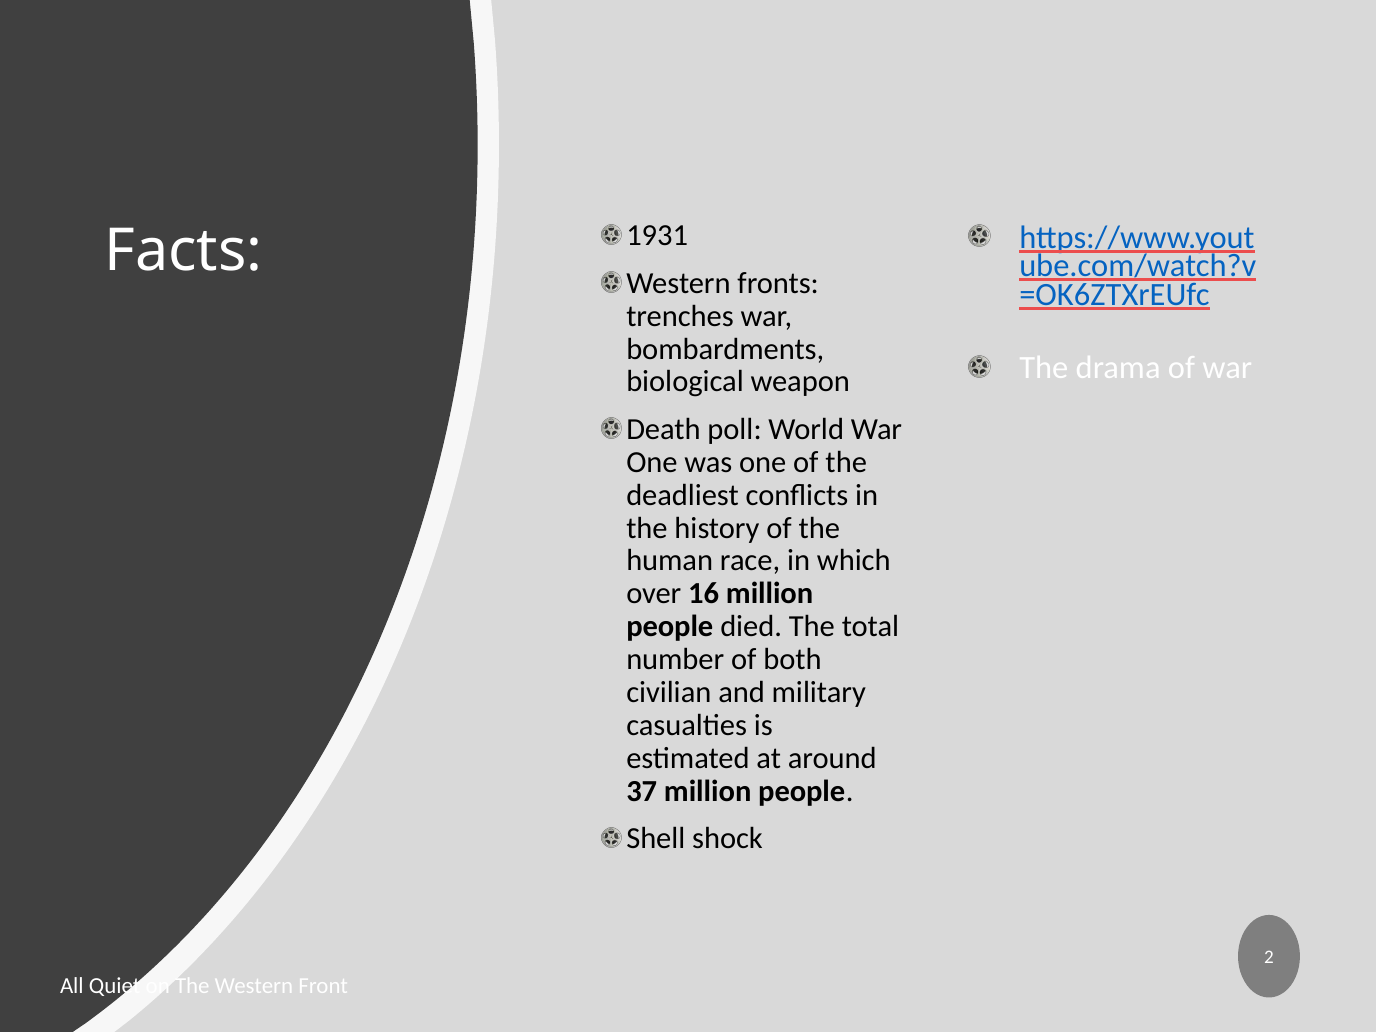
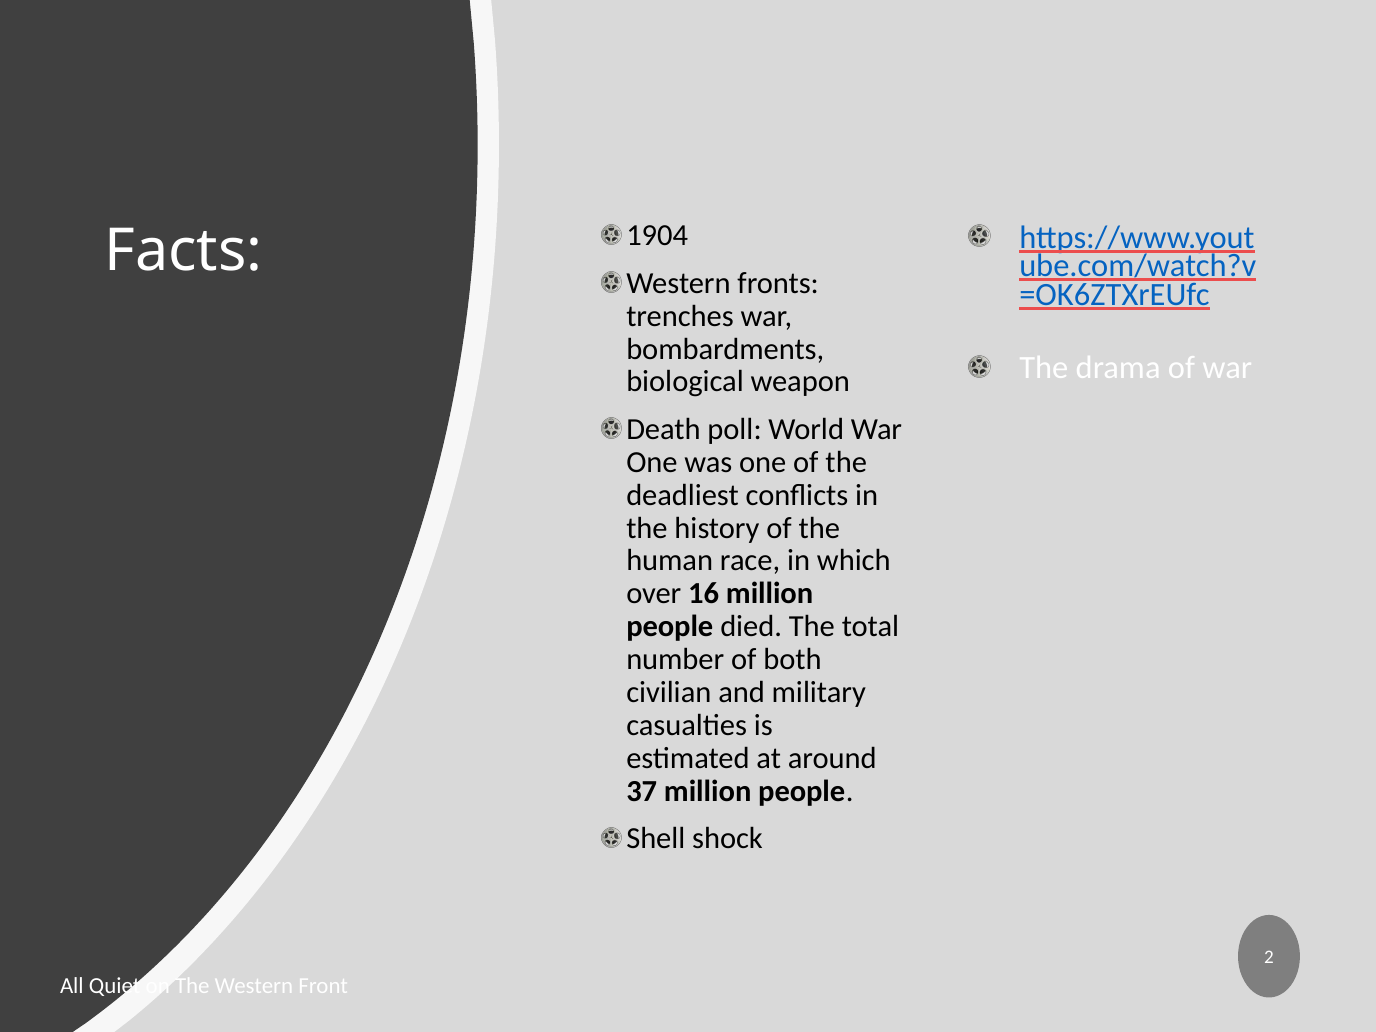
1931: 1931 -> 1904 (657, 236)
